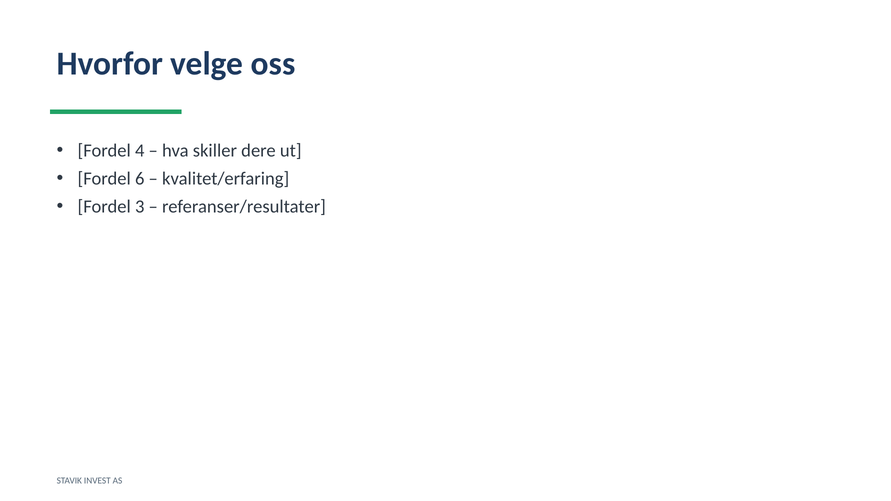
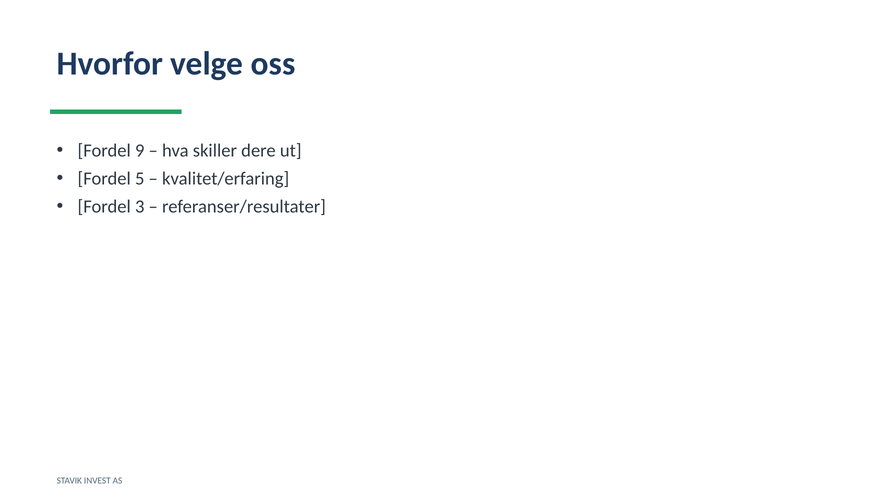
4: 4 -> 9 (140, 151)
6: 6 -> 5 (140, 179)
